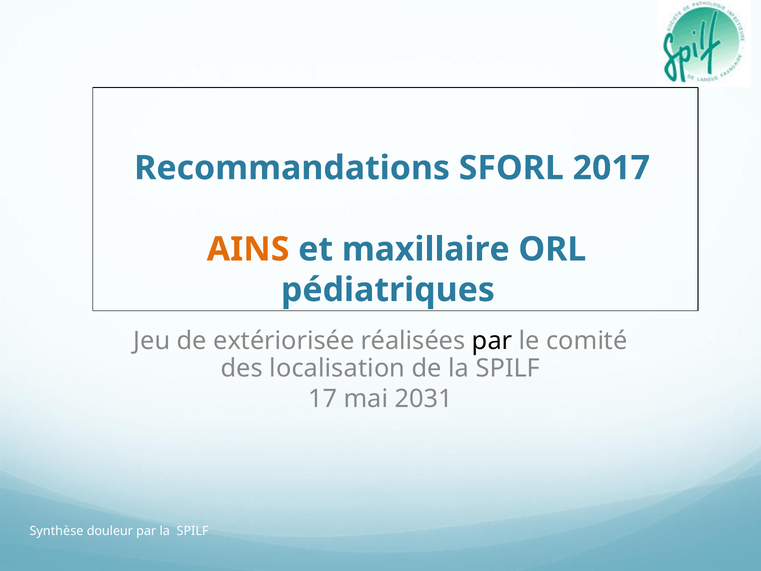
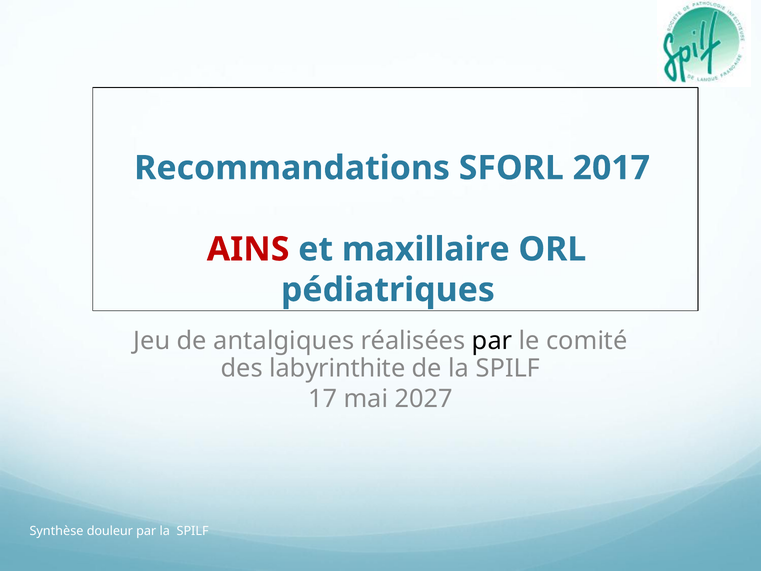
AINS colour: orange -> red (248, 249)
extériorisée: extériorisée -> antalgiques (284, 341)
localisation: localisation -> labyrinthite (337, 368)
2031: 2031 -> 2027 (424, 399)
